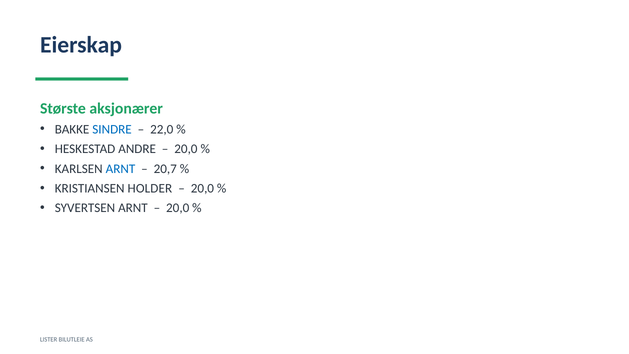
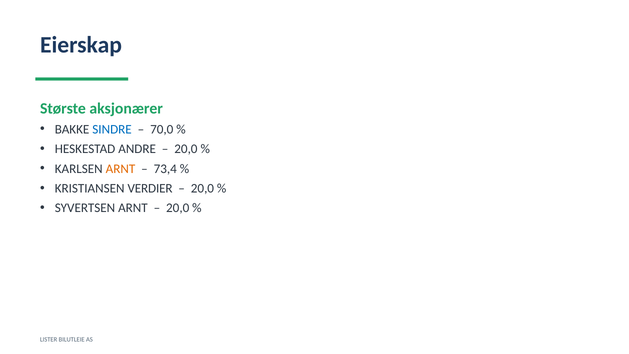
22,0: 22,0 -> 70,0 (162, 129)
ARNT colour: blue -> orange (120, 169)
20,7: 20,7 -> 73,4 (165, 169)
HOLDER: HOLDER -> VERDIER (150, 188)
